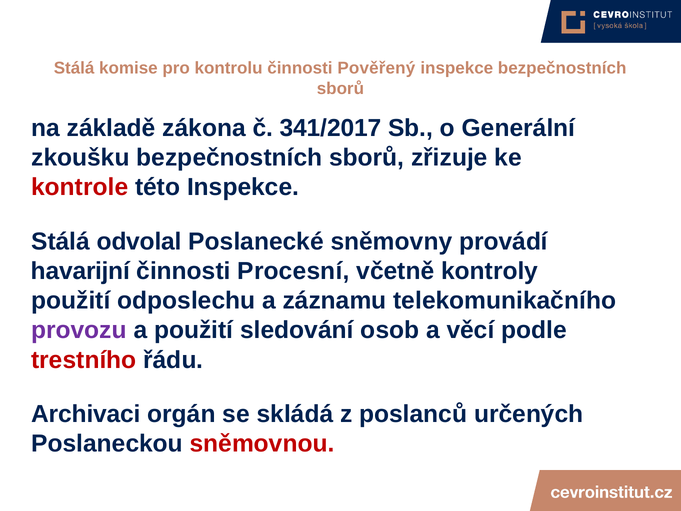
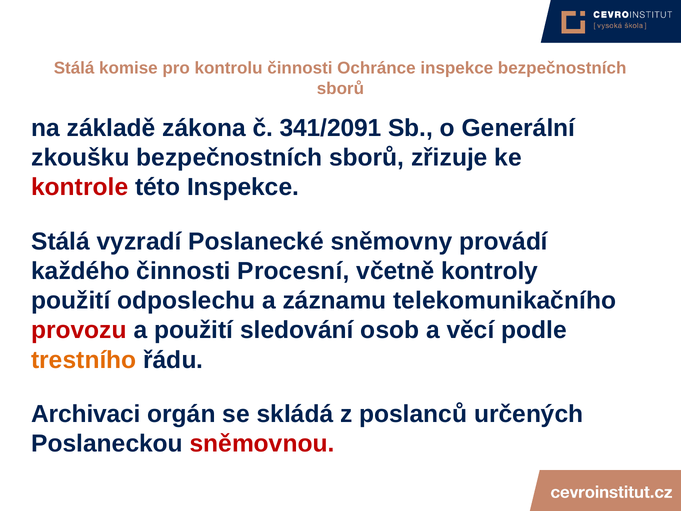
Pověřený: Pověřený -> Ochránce (376, 68)
341/2017: 341/2017 -> 341/2091 (331, 128)
odvolal: odvolal -> vyzradí (139, 241)
havarijní: havarijní -> každého (80, 271)
provozu colour: purple -> red (79, 330)
trestního colour: red -> orange (84, 360)
